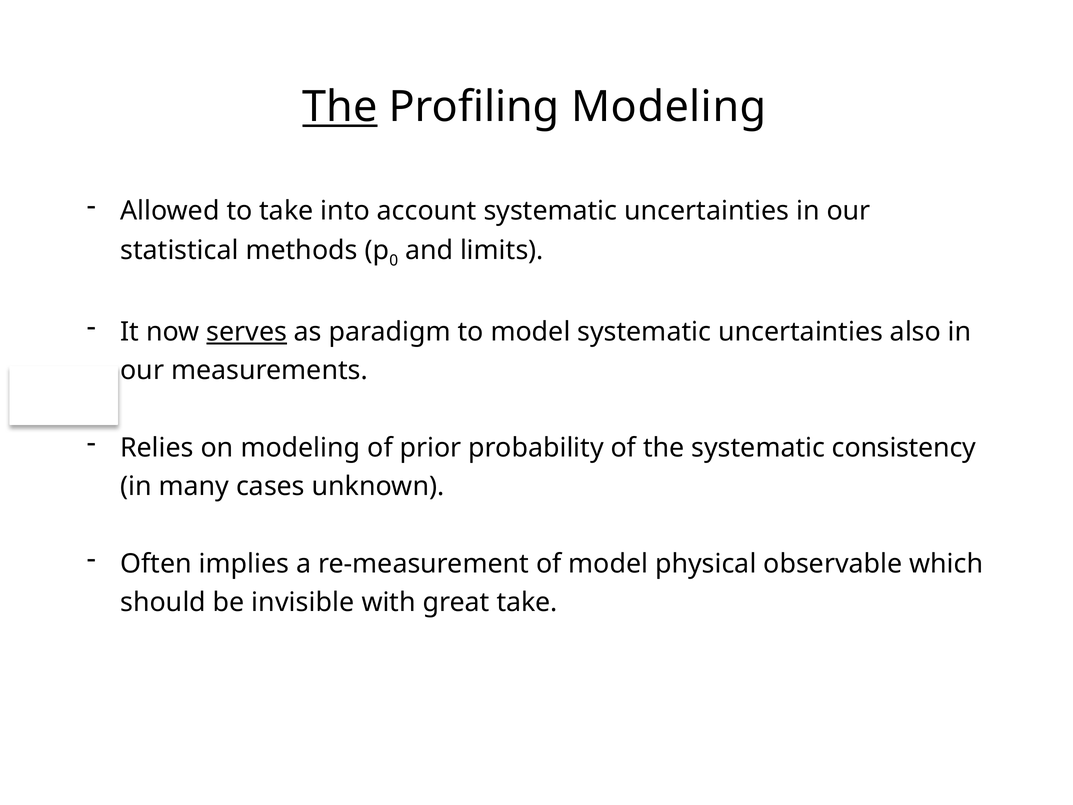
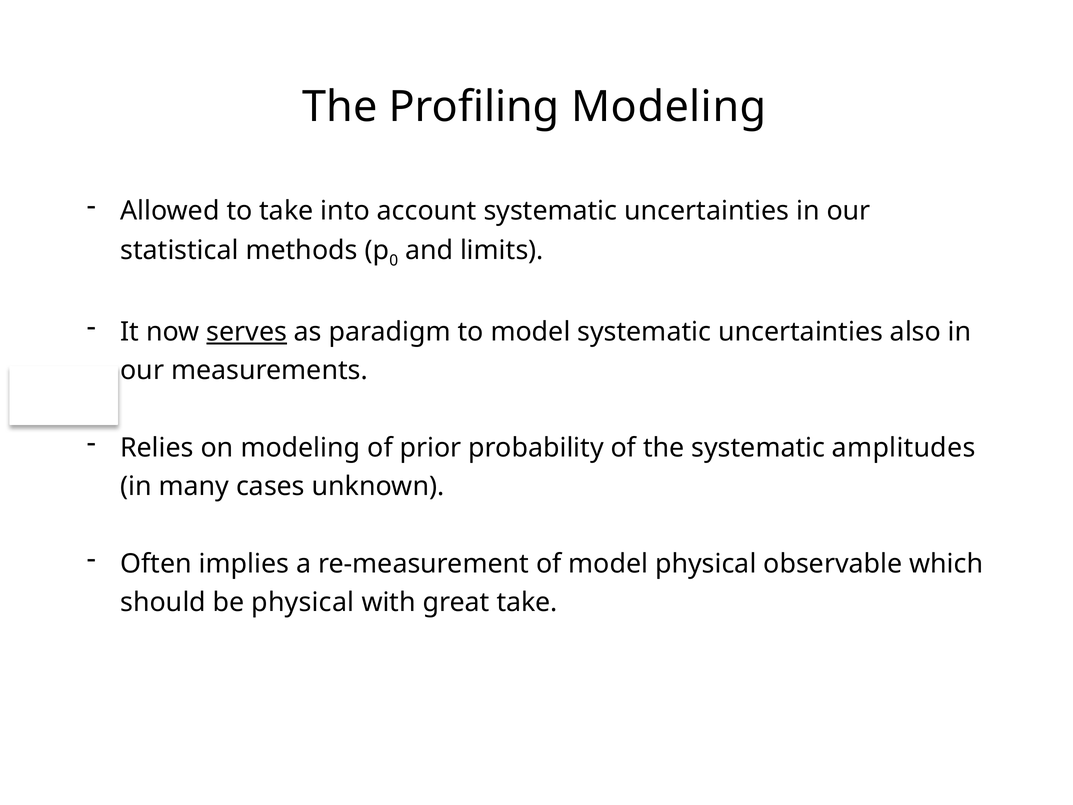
The underline: present -> none (340, 107)
consistency: consistency -> amplitudes (904, 448)
be invisible: invisible -> physical (303, 602)
